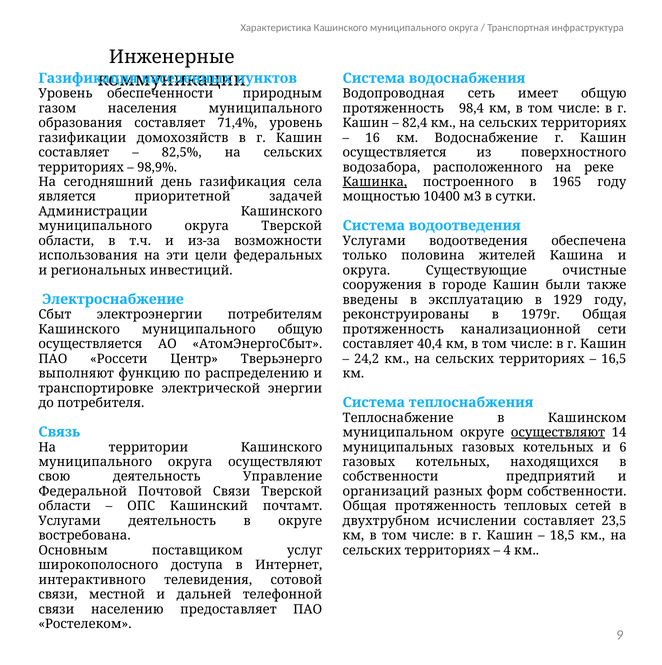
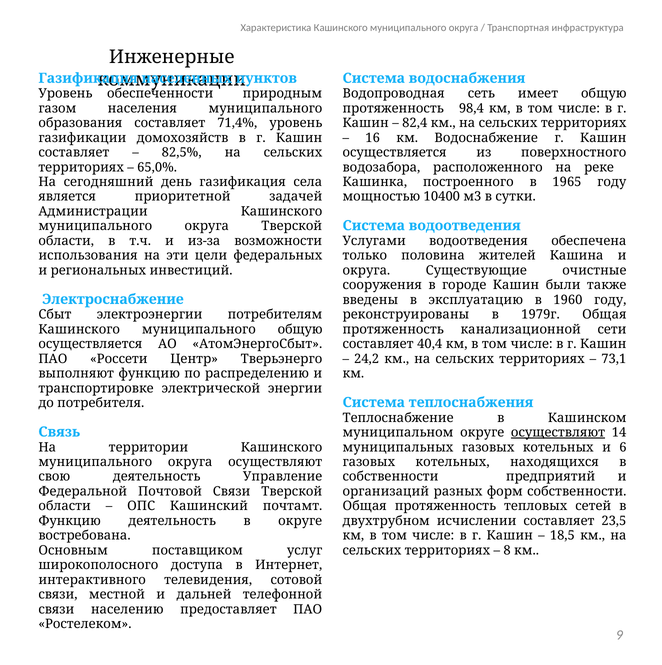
98,9%: 98,9% -> 65,0% (157, 167)
Кашинка underline: present -> none (375, 182)
1929: 1929 -> 1960 (568, 300)
16,5: 16,5 -> 73,1 (614, 359)
Услугами: Услугами -> Функцию (70, 521)
4: 4 -> 8 (507, 551)
